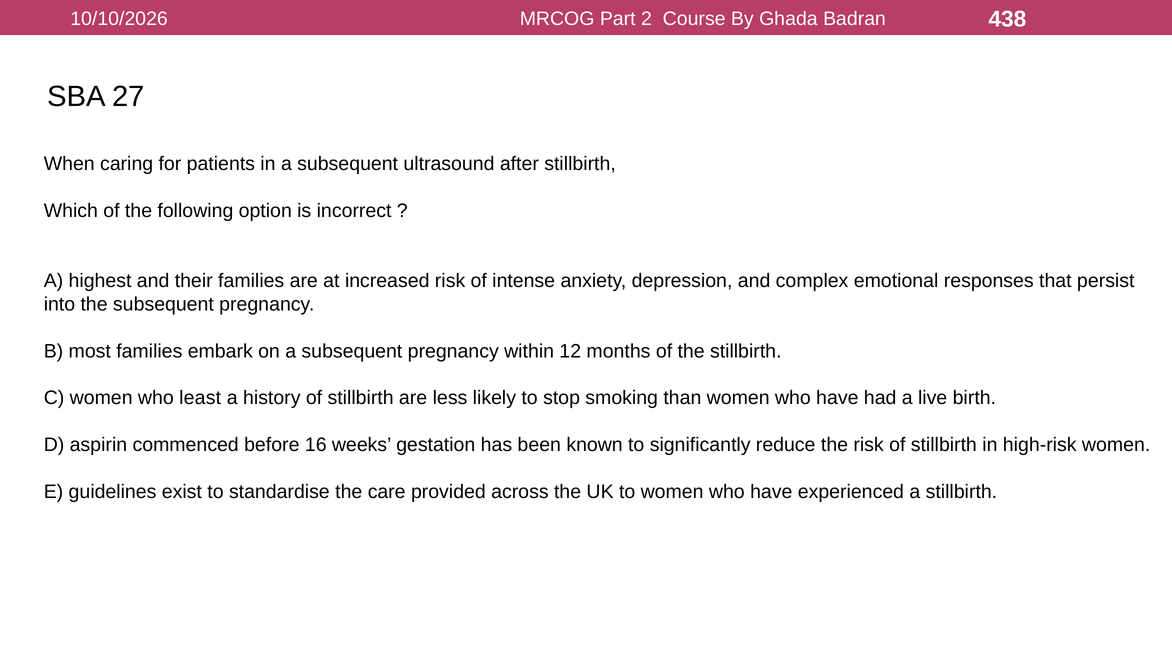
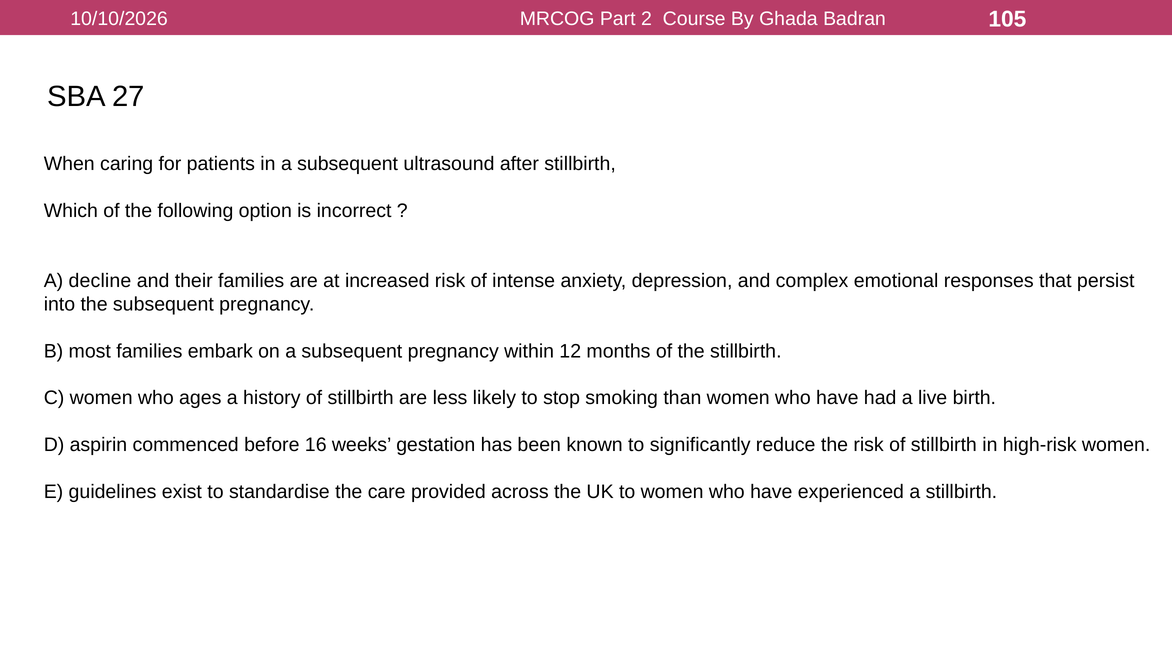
438: 438 -> 105 (1007, 19)
highest: highest -> decline (100, 281)
least: least -> ages (200, 398)
